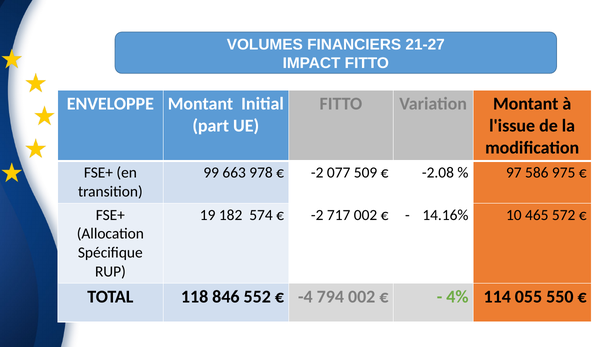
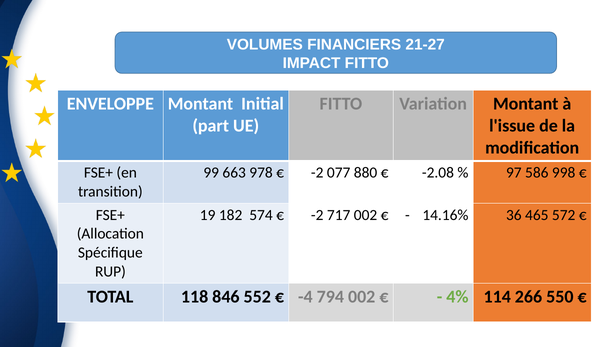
509: 509 -> 880 (366, 173)
975: 975 -> 998 (564, 173)
10: 10 -> 36 (514, 215)
055: 055 -> 266 (529, 296)
